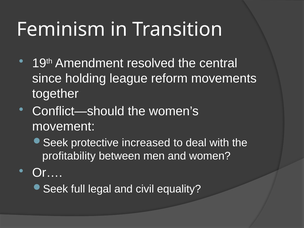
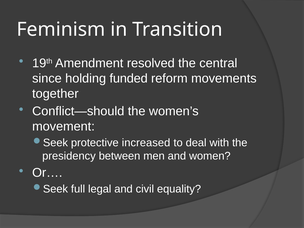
league: league -> funded (129, 78)
profitability: profitability -> presidency (69, 156)
